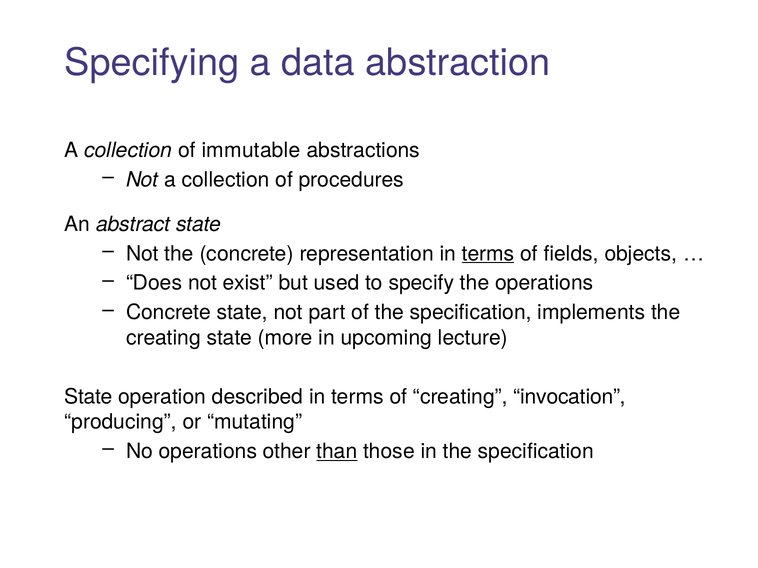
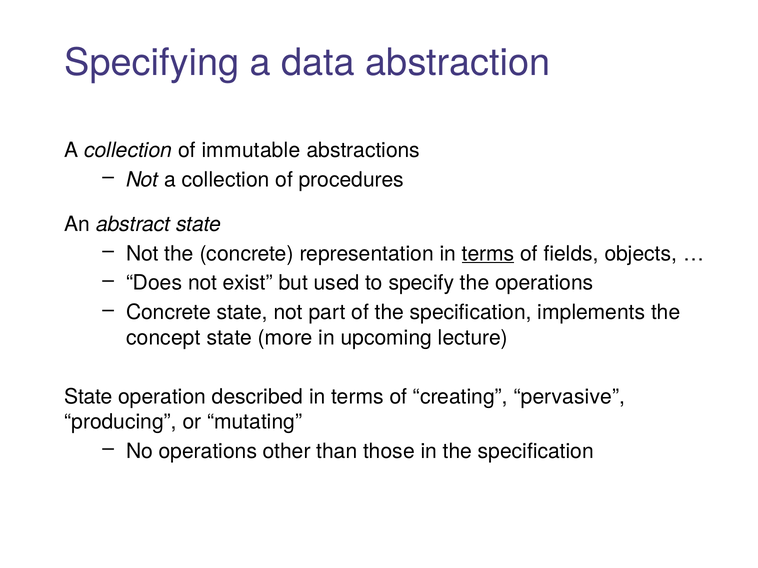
creating: creating -> concept (163, 338)
invocation: invocation -> pervasive (569, 397)
than underline: present -> none (337, 452)
